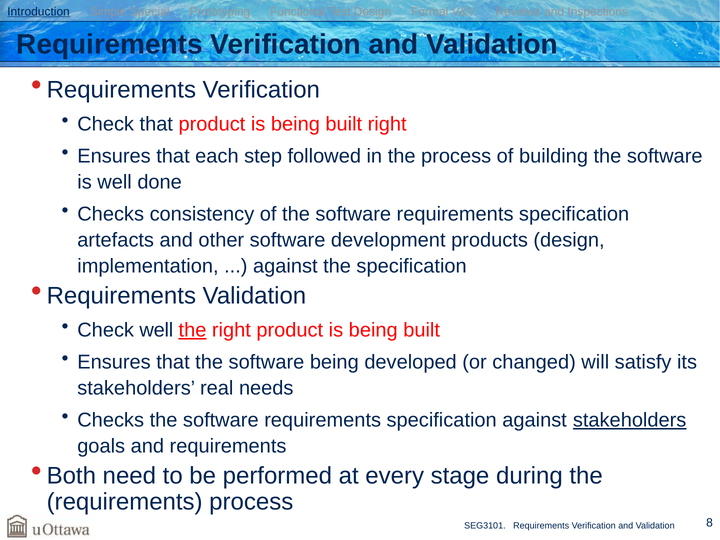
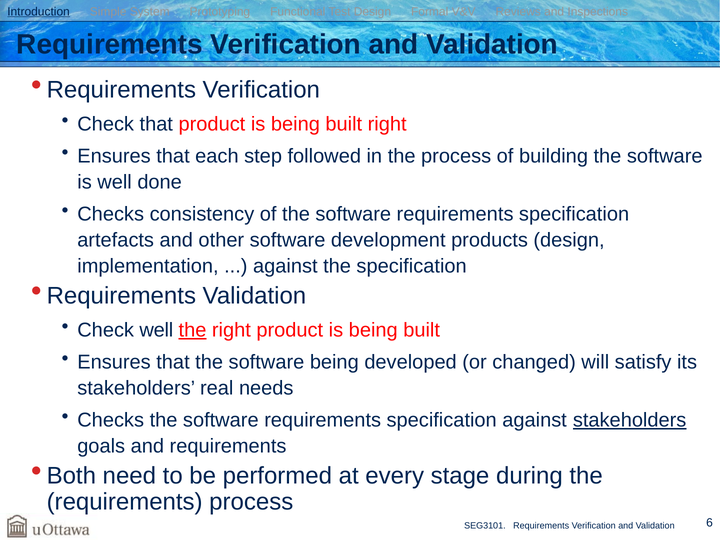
Special: Special -> System (150, 12)
8: 8 -> 6 (709, 523)
